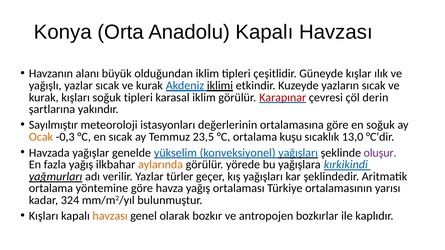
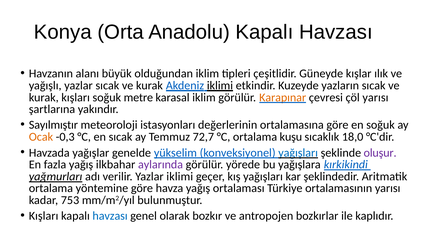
soğuk tipleri: tipleri -> metre (138, 98)
Karapınar colour: red -> orange (283, 98)
çöl derin: derin -> yarısı (375, 98)
23,5: 23,5 -> 72,7 (203, 137)
13,0: 13,0 -> 18,0 (353, 137)
aylarında colour: orange -> purple (161, 165)
Yazlar türler: türler -> iklimi (180, 177)
324: 324 -> 753 (70, 200)
havzası colour: orange -> blue (110, 216)
